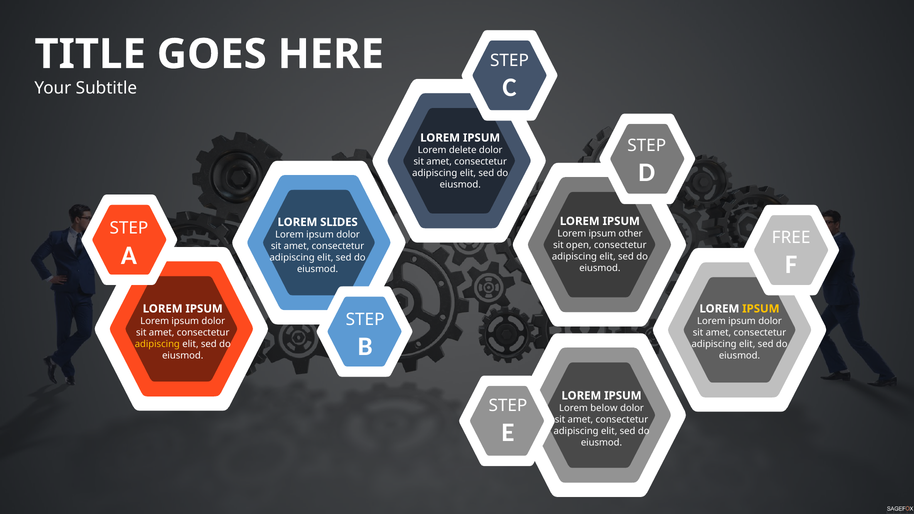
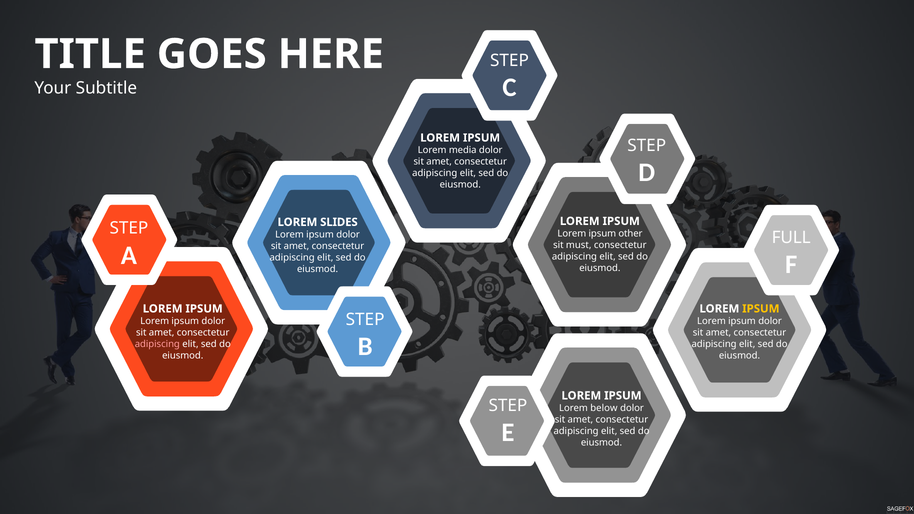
delete: delete -> media (463, 150)
FREE: FREE -> FULL (791, 238)
open: open -> must (579, 245)
adipiscing colour: yellow -> pink (157, 344)
